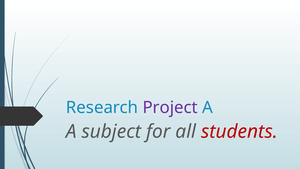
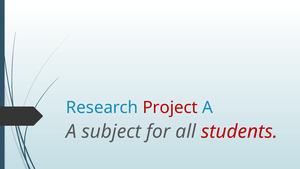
Project colour: purple -> red (170, 107)
